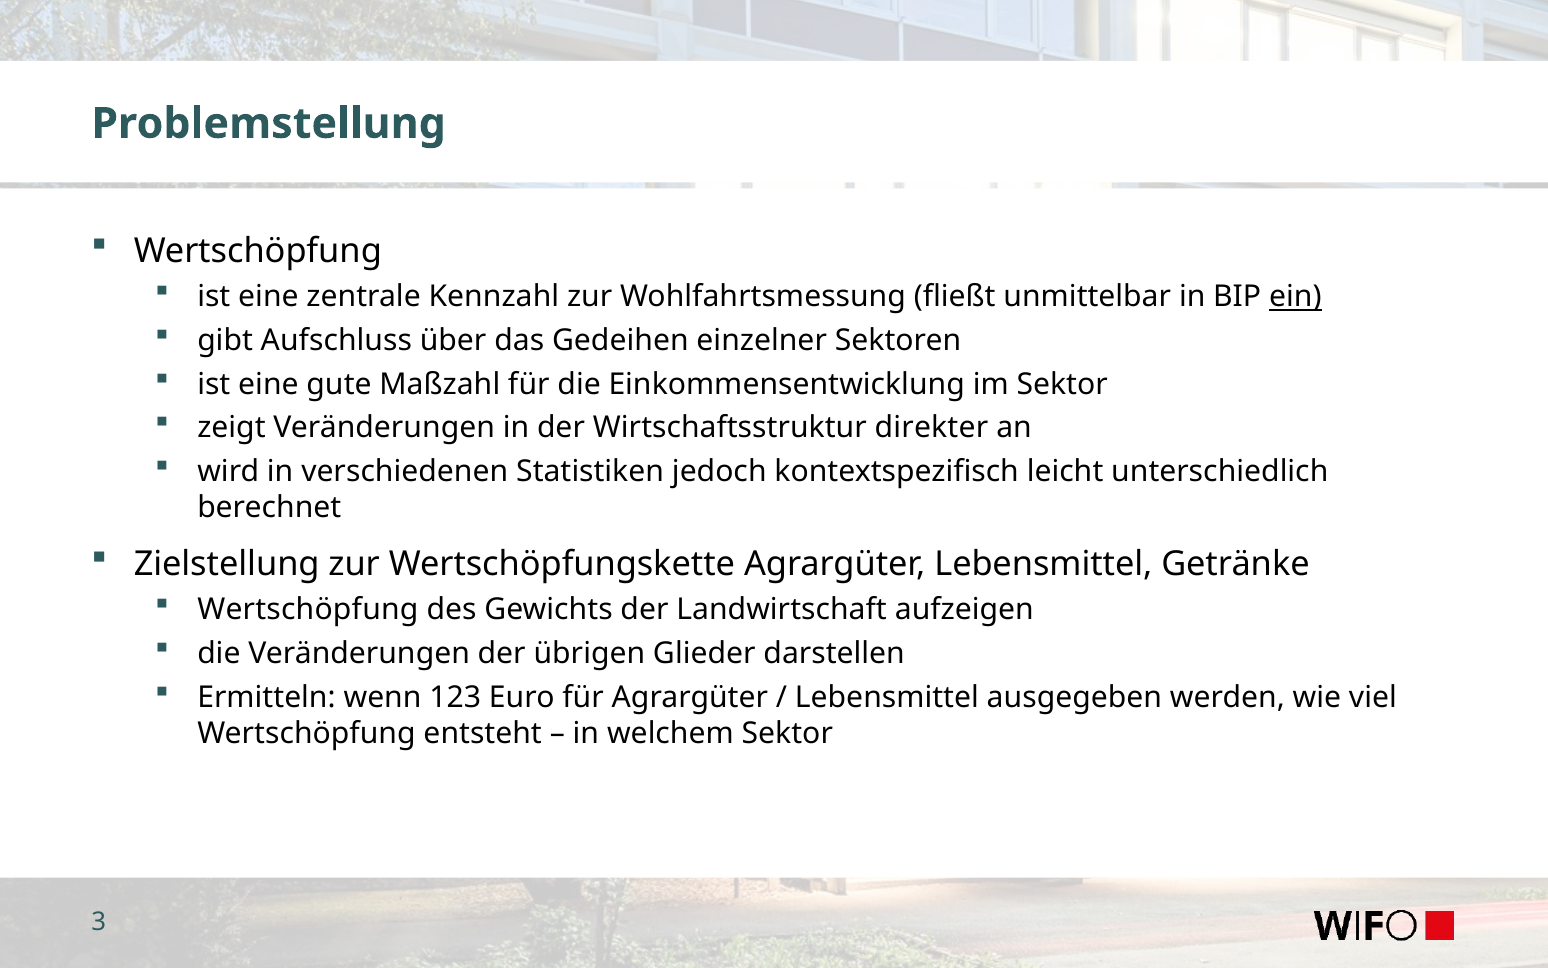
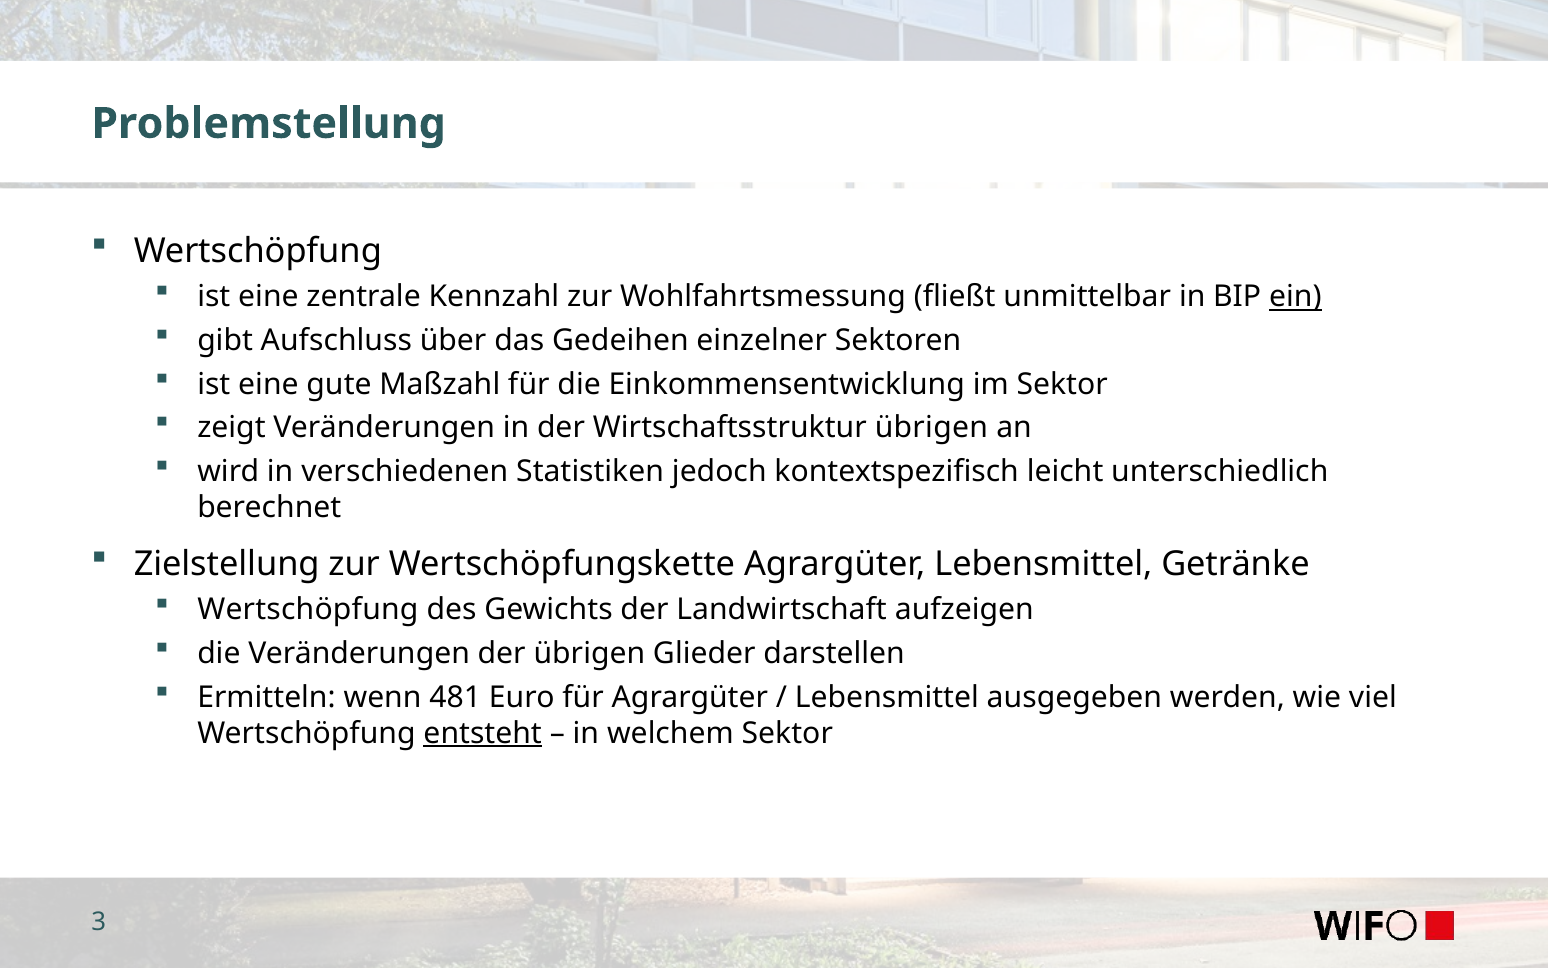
Wirtschaftsstruktur direkter: direkter -> übrigen (931, 428)
123: 123 -> 481 (455, 697)
entsteht underline: none -> present (483, 733)
